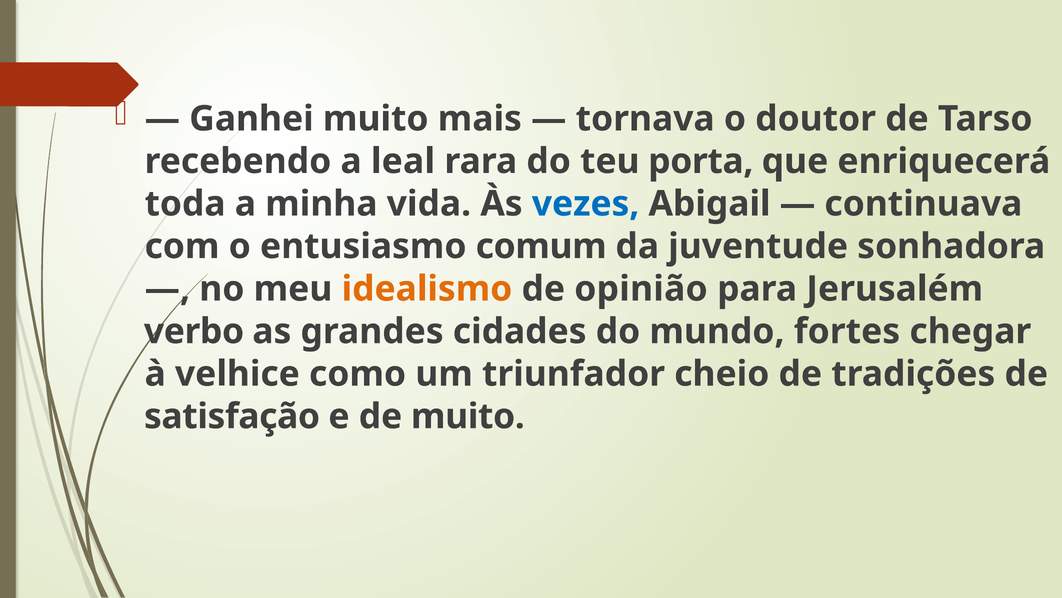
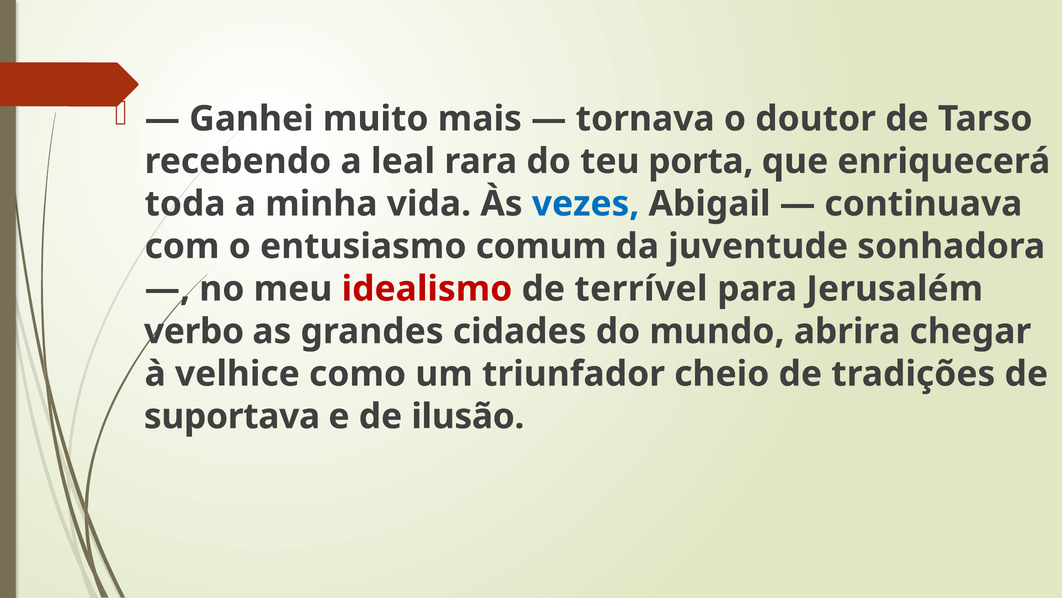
idealismo colour: orange -> red (427, 289)
opinião: opinião -> terrível (641, 289)
fortes: fortes -> abrira (847, 331)
satisfação: satisfação -> suportava (232, 416)
de muito: muito -> ilusão (468, 416)
